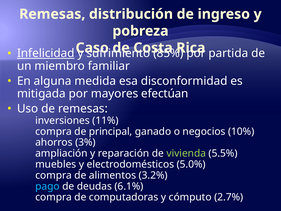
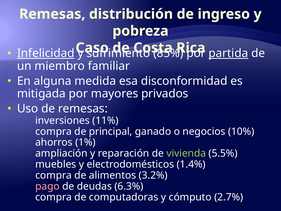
partida underline: none -> present (228, 53)
efectúan: efectúan -> privados (165, 94)
3%: 3% -> 1% (85, 142)
5.0%: 5.0% -> 1.4% (191, 164)
pago colour: light blue -> pink (47, 186)
6.1%: 6.1% -> 6.3% (129, 186)
